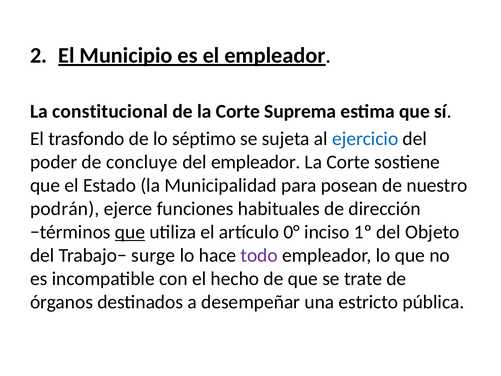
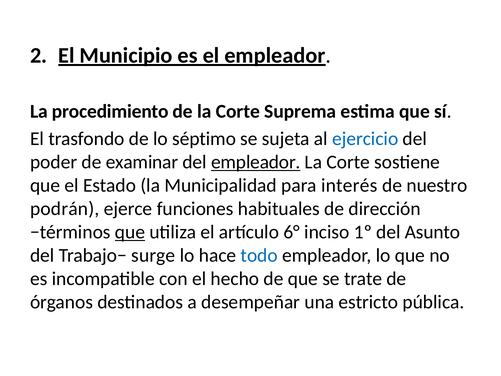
constitucional: constitucional -> procedimiento (110, 111)
concluye: concluye -> examinar (142, 162)
empleador underline: none -> present (256, 162)
posean: posean -> interés (349, 185)
0°: 0° -> 6° (292, 232)
Objeto: Objeto -> Asunto (432, 232)
todo colour: purple -> blue (259, 255)
